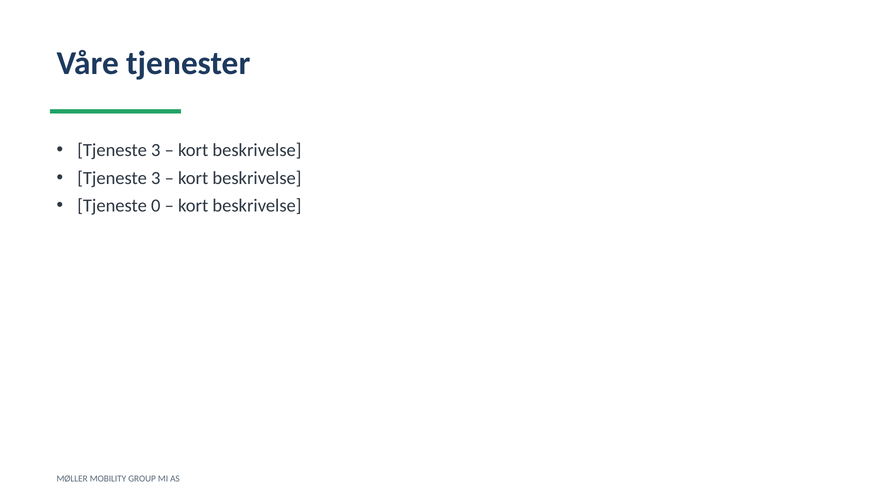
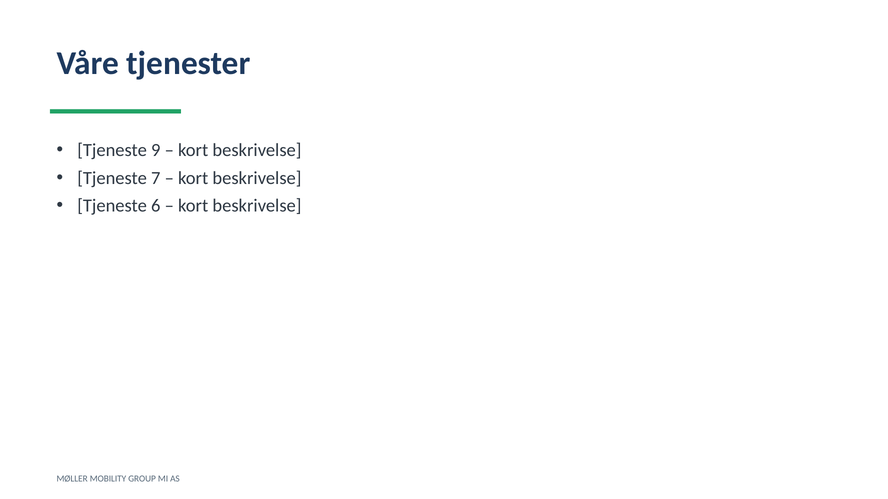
3: 3 -> 9 (156, 150)
3: 3 -> 7 (156, 178)
0: 0 -> 6 (156, 206)
